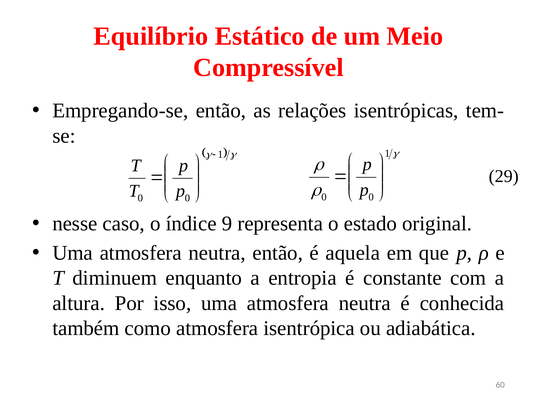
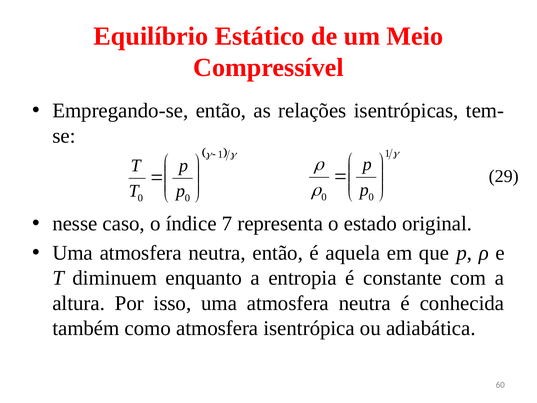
9: 9 -> 7 (227, 224)
